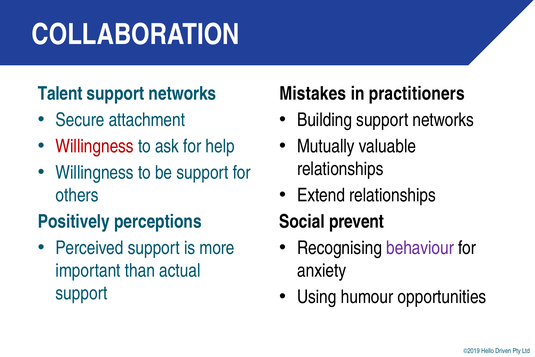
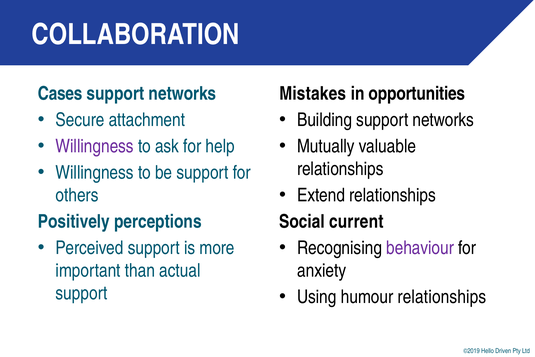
Talent: Talent -> Cases (60, 94)
practitioners: practitioners -> opportunities (417, 94)
Willingness colour: red -> purple (95, 146)
prevent: prevent -> current (356, 222)
humour opportunities: opportunities -> relationships (442, 297)
